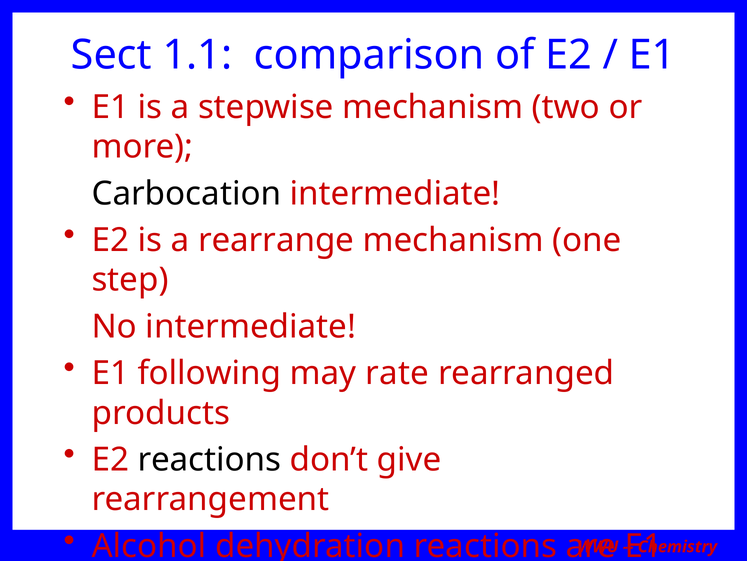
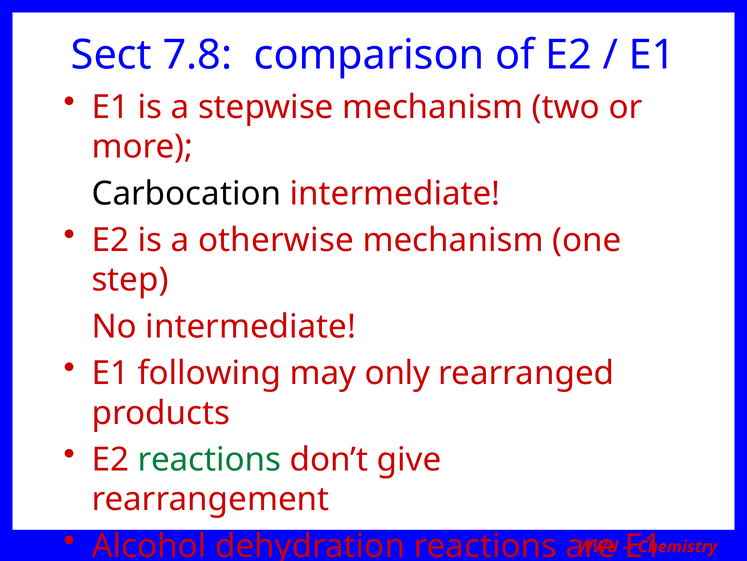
1.1: 1.1 -> 7.8 (197, 55)
rearrange: rearrange -> otherwise (276, 240)
rate: rate -> only (397, 373)
reactions colour: black -> green (209, 459)
